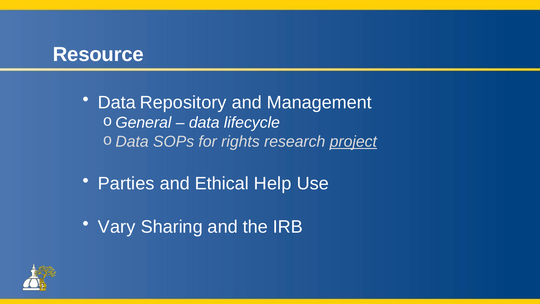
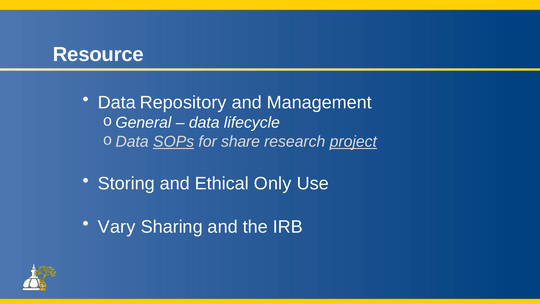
SOPs underline: none -> present (174, 142)
rights: rights -> share (241, 142)
Parties: Parties -> Storing (126, 184)
Help: Help -> Only (273, 184)
